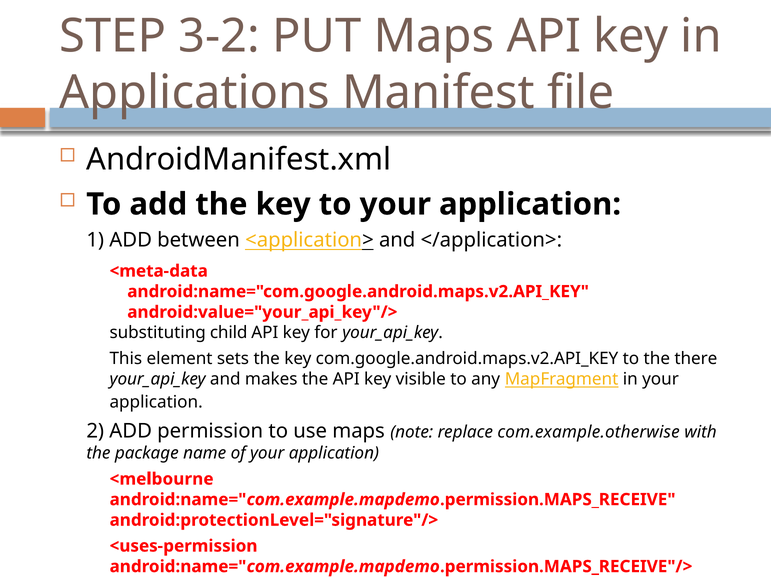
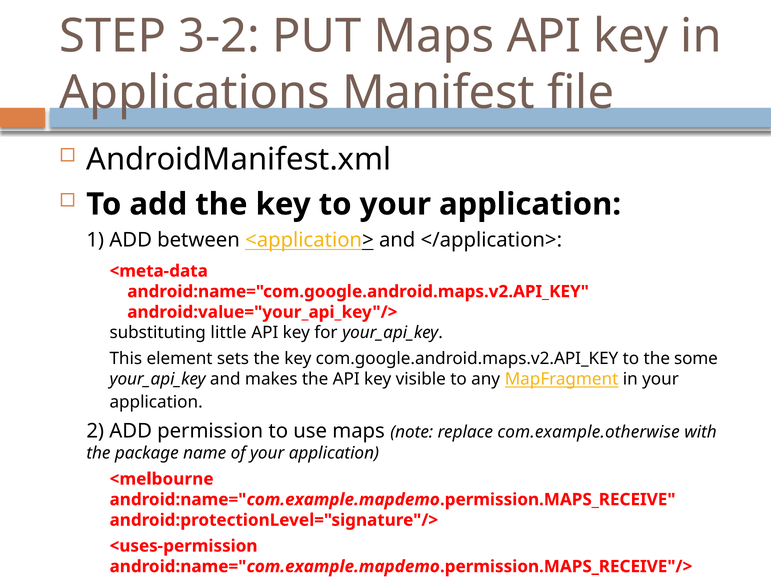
child: child -> little (228, 333)
there: there -> some (696, 359)
